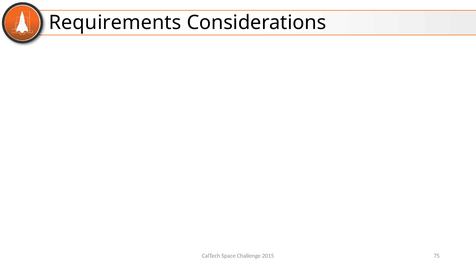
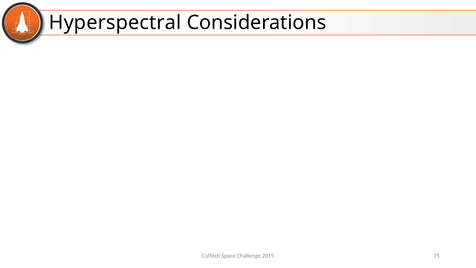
Requirements: Requirements -> Hyperspectral (115, 23)
